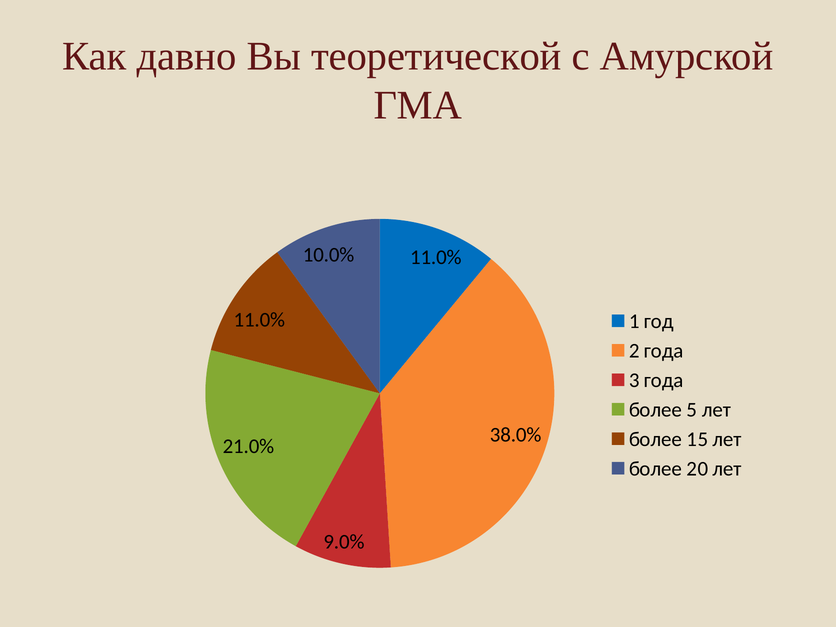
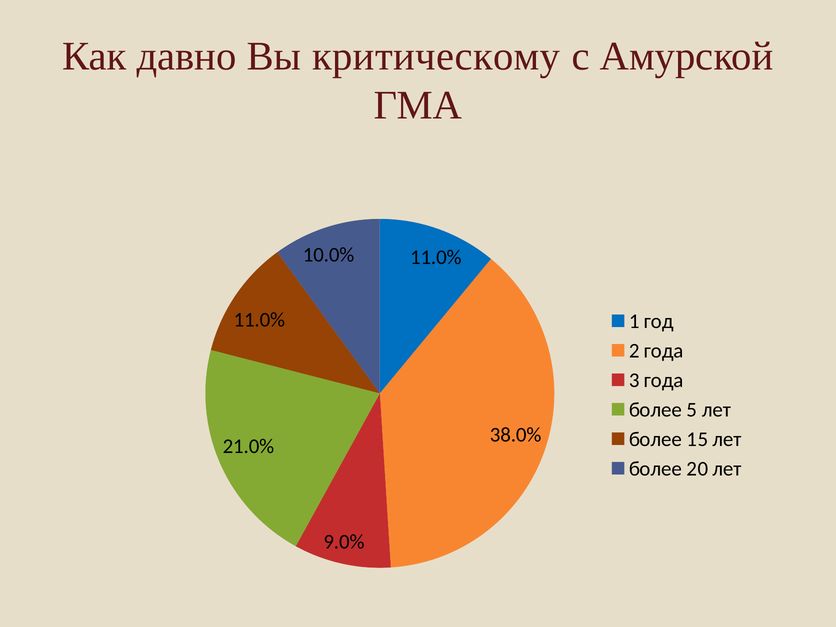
теоретической: теоретической -> критическому (436, 56)
